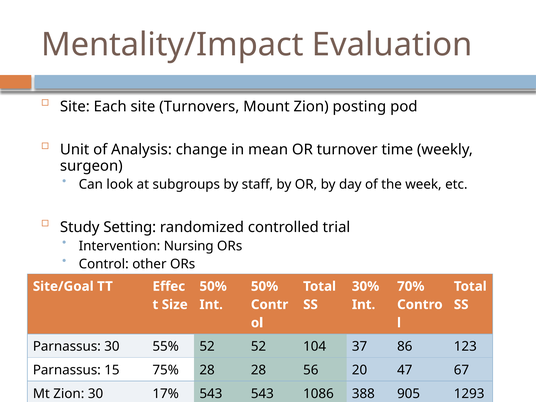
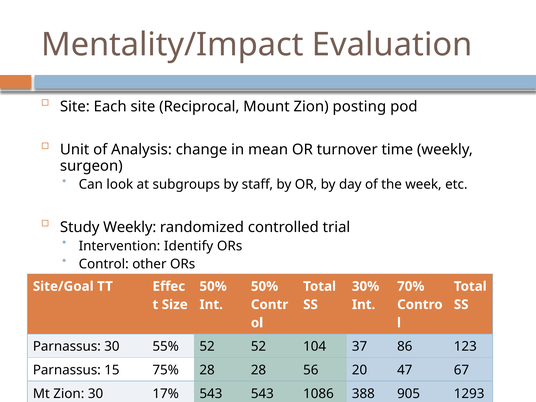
Turnovers: Turnovers -> Reciprocal (199, 106)
Study Setting: Setting -> Weekly (130, 227)
Nursing: Nursing -> Identify (189, 246)
